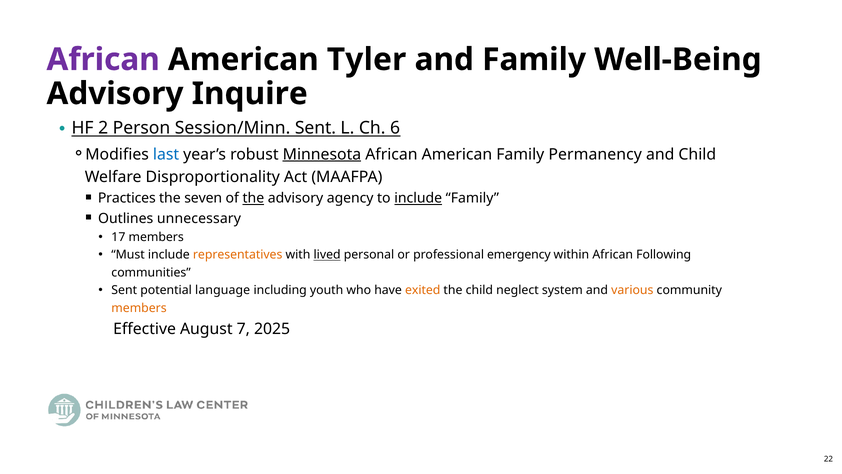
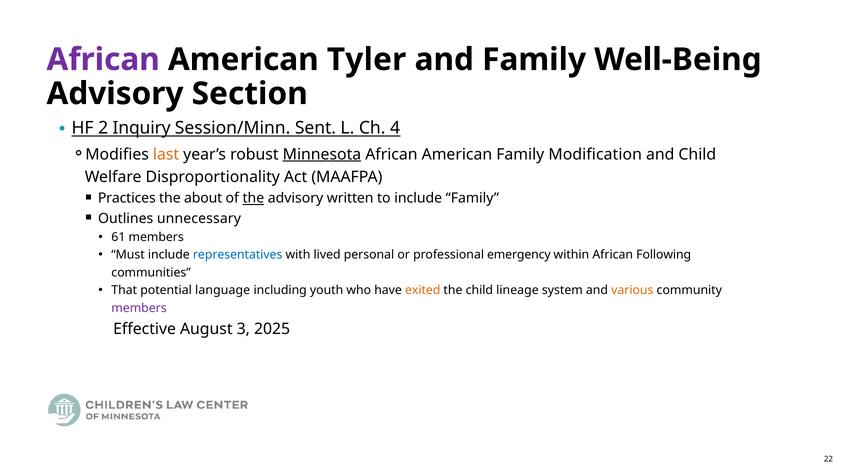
Inquire: Inquire -> Section (250, 94)
Person: Person -> Inquiry (142, 128)
6: 6 -> 4 (395, 128)
last colour: blue -> orange (166, 154)
Permanency: Permanency -> Modification (595, 154)
seven: seven -> about (203, 198)
agency: agency -> written (350, 198)
include underline: present -> none (418, 198)
17: 17 -> 61 (118, 237)
representatives colour: orange -> blue (238, 255)
lived underline: present -> none (327, 255)
Sent: Sent -> That (124, 290)
neglect: neglect -> lineage (517, 290)
members colour: orange -> purple (139, 308)
7: 7 -> 3 (243, 329)
